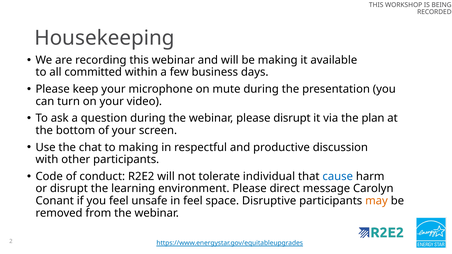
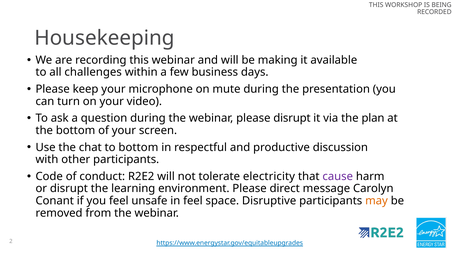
committed: committed -> challenges (93, 72)
to making: making -> bottom (138, 147)
individual: individual -> electricity (269, 177)
cause colour: blue -> purple (338, 177)
